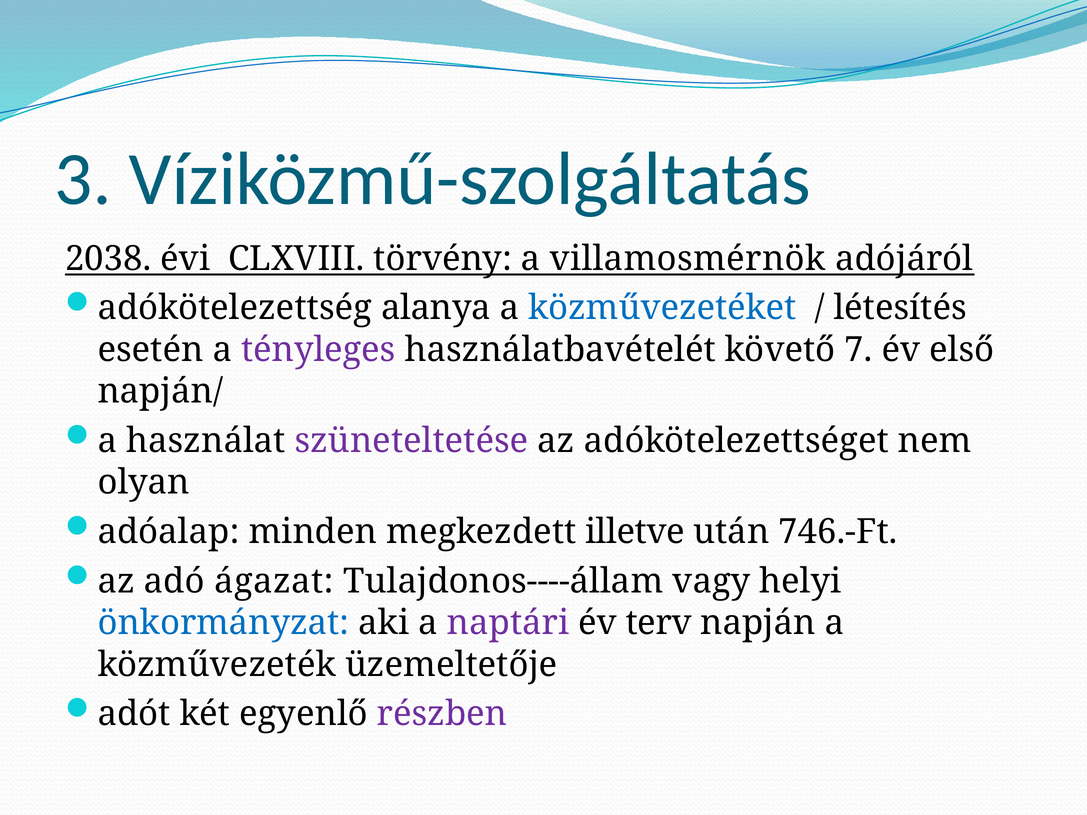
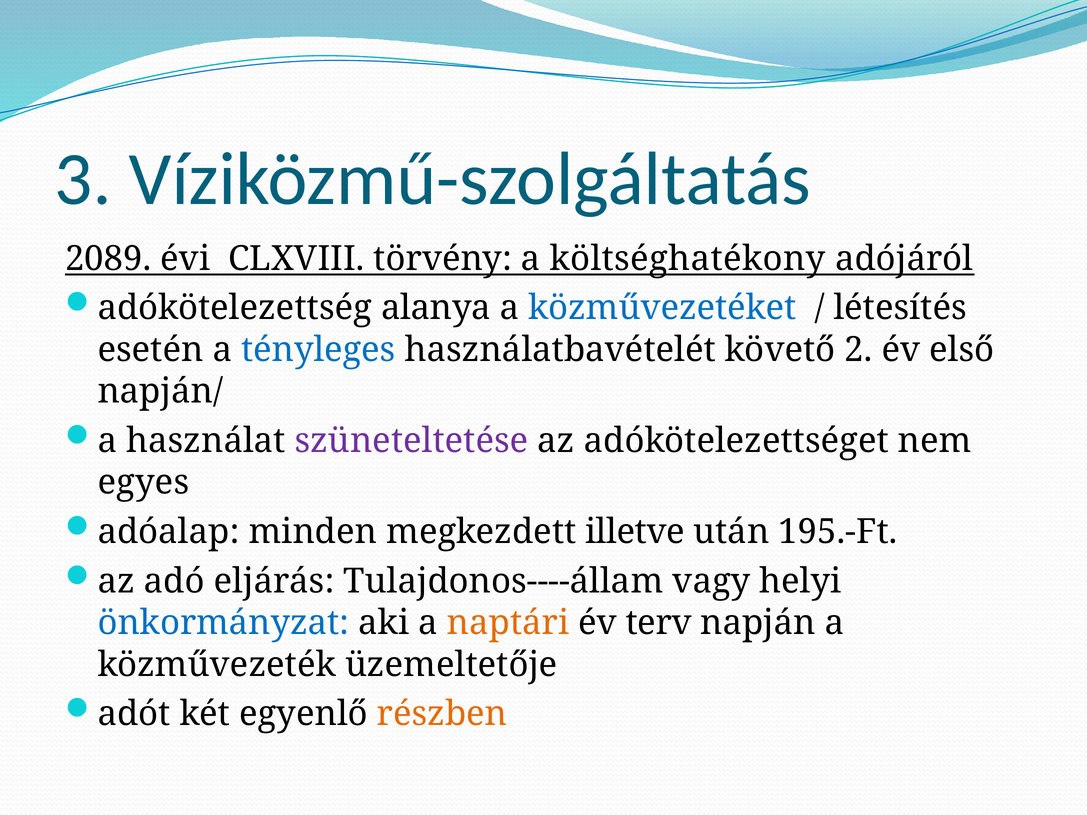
2038: 2038 -> 2089 (108, 259)
villamosmérnök: villamosmérnök -> költséghatékony (688, 259)
tényleges colour: purple -> blue (318, 350)
7: 7 -> 2 (858, 350)
olyan: olyan -> egyes (143, 483)
746.-Ft: 746.-Ft -> 195.-Ft (838, 532)
ágazat: ágazat -> eljárás (274, 581)
naptári colour: purple -> orange (508, 623)
részben colour: purple -> orange (442, 714)
